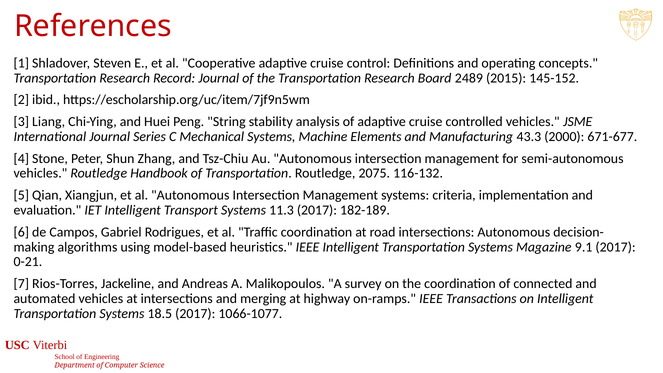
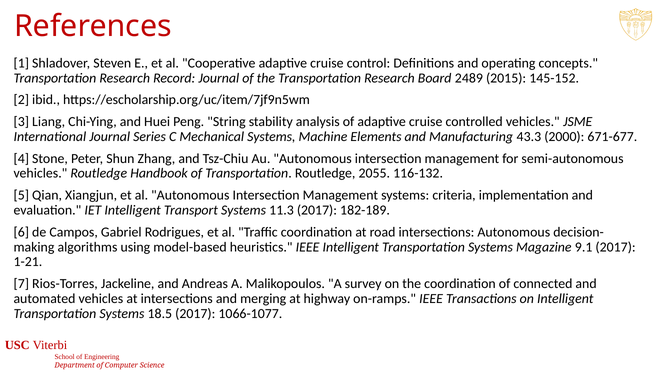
2075: 2075 -> 2055 (374, 173)
0-21: 0-21 -> 1-21 (28, 262)
